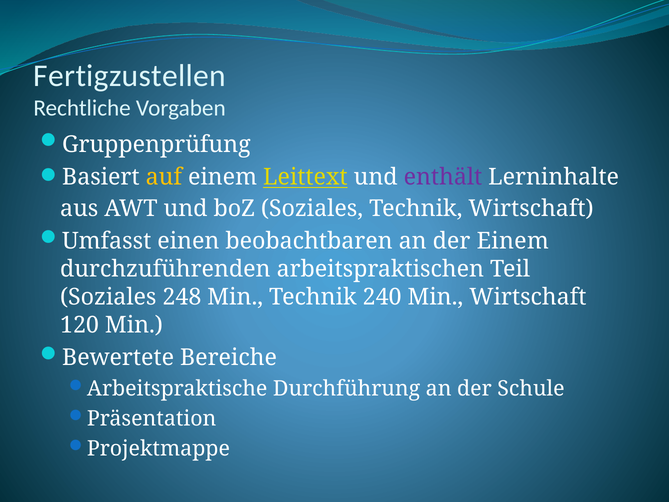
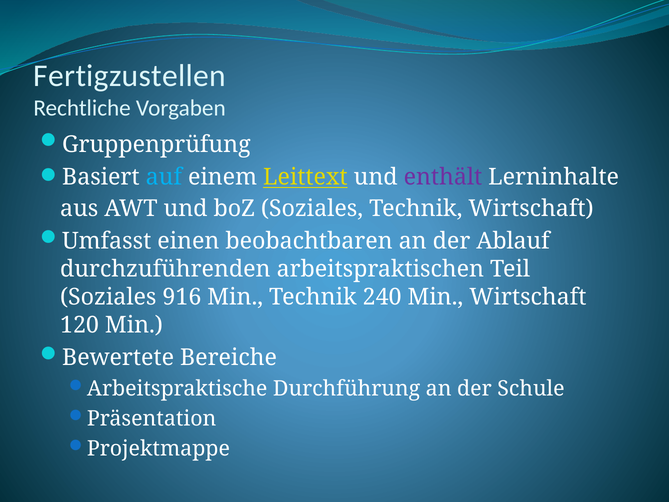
auf colour: yellow -> light blue (164, 177)
der Einem: Einem -> Ablauf (513, 241)
248: 248 -> 916 (182, 297)
